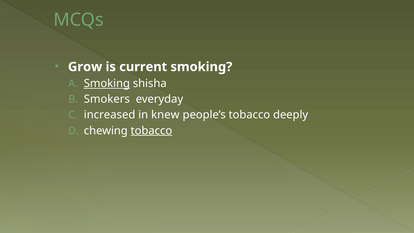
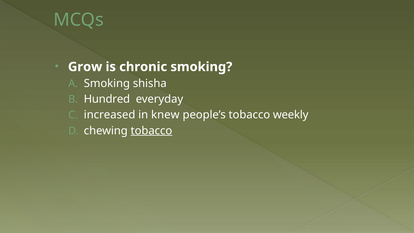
current: current -> chronic (143, 67)
Smoking underline: present -> none (107, 83)
Smokers: Smokers -> Hundred (107, 99)
deeply: deeply -> weekly (291, 115)
